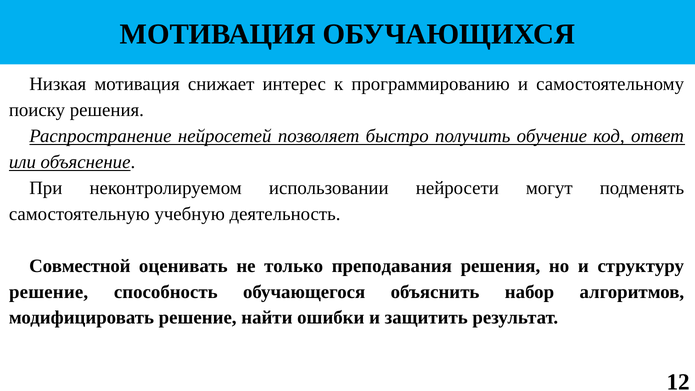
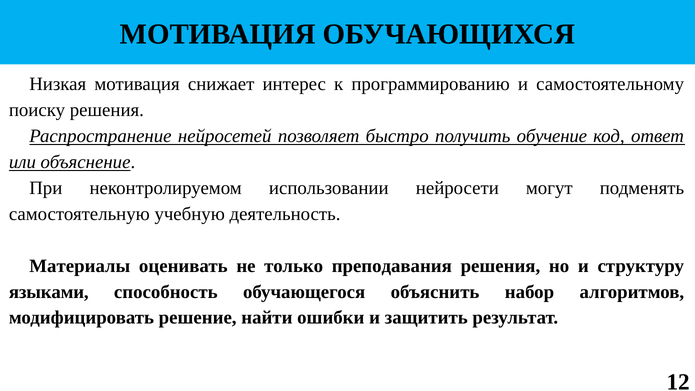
Совместной: Совместной -> Материалы (80, 266)
решение: решение -> языками (49, 292)
